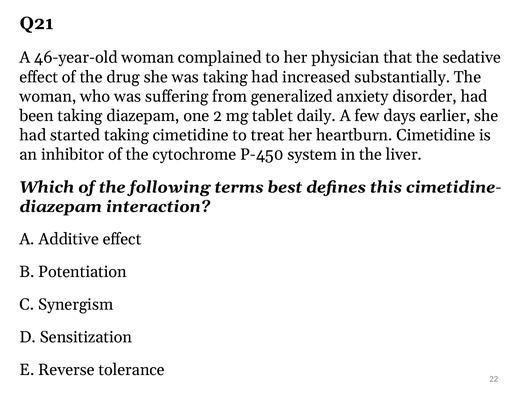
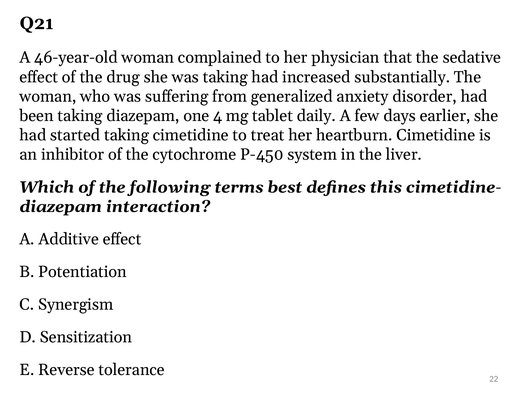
2: 2 -> 4 (218, 116)
